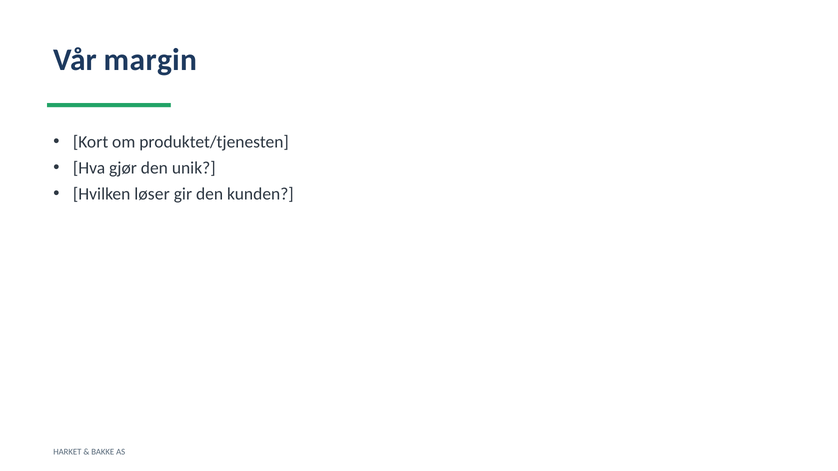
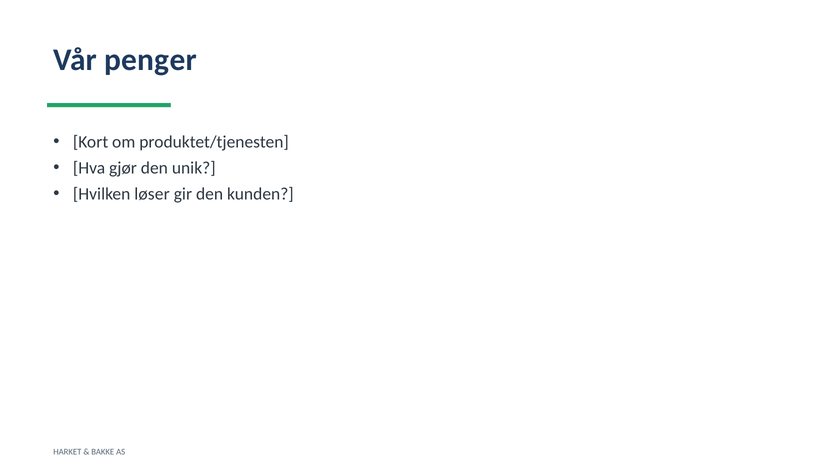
margin: margin -> penger (150, 60)
